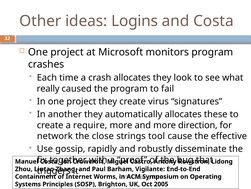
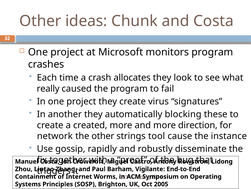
Logins: Logins -> Chunk (135, 21)
automatically allocates: allocates -> blocking (183, 114)
require: require -> created (90, 125)
the close: close -> other (103, 136)
effective: effective -> instance (229, 136)
